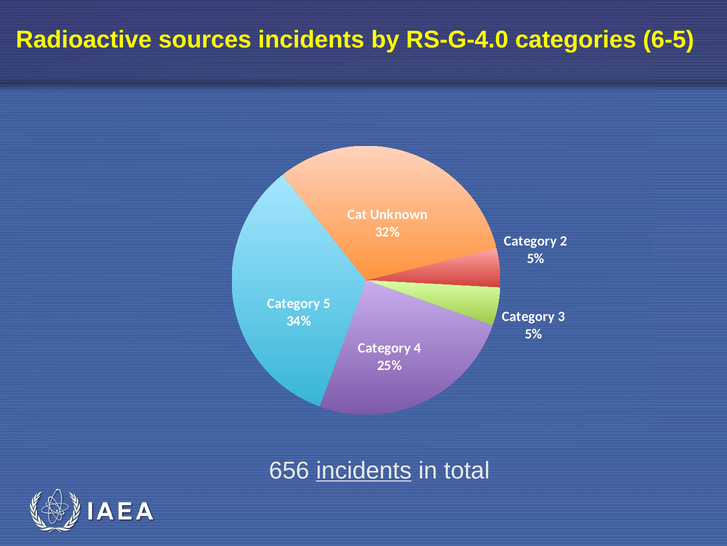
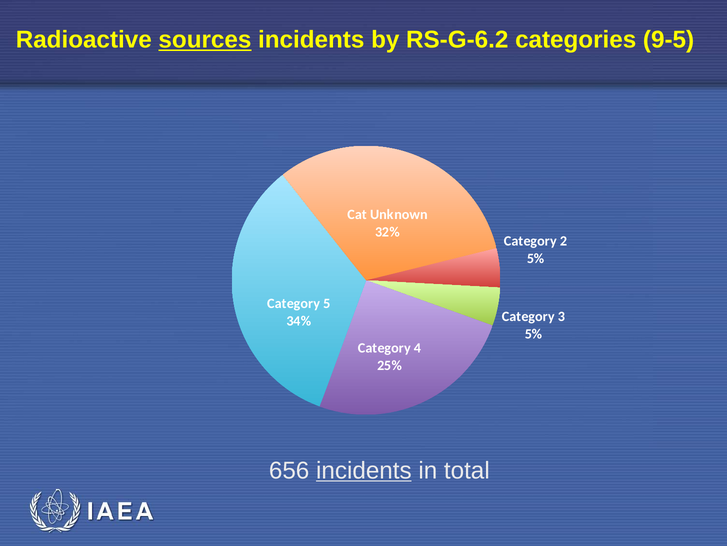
sources underline: none -> present (205, 40)
RS-G-4.0: RS-G-4.0 -> RS-G-6.2 (457, 40)
6-5: 6-5 -> 9-5 (669, 40)
